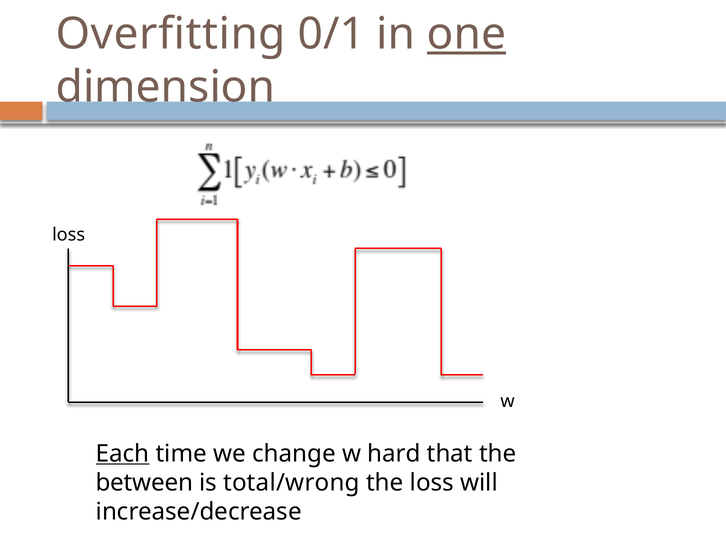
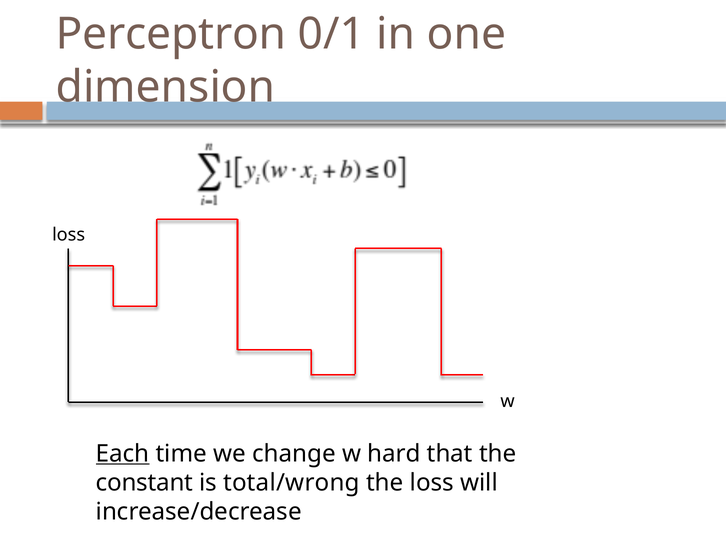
Overfitting: Overfitting -> Perceptron (171, 34)
one underline: present -> none (466, 34)
between: between -> constant (144, 482)
